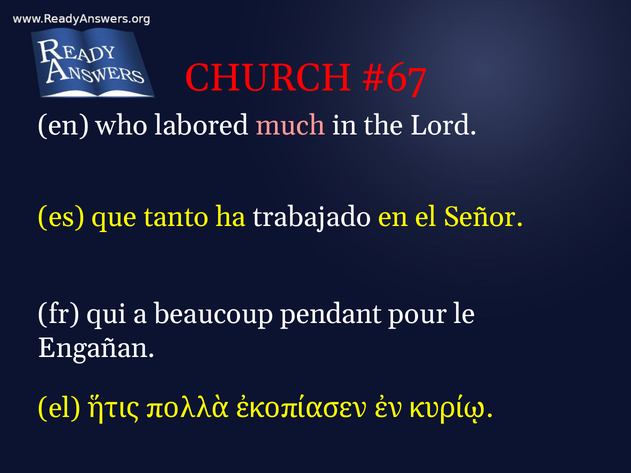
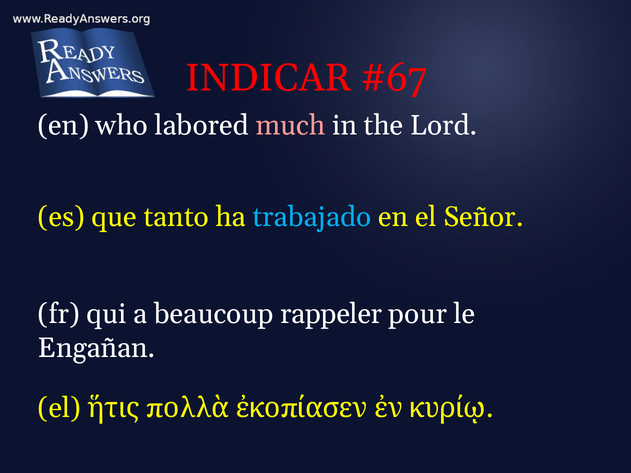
CHURCH: CHURCH -> INDICAR (268, 78)
trabajado colour: white -> light blue (312, 217)
pendant: pendant -> rappeler (331, 314)
